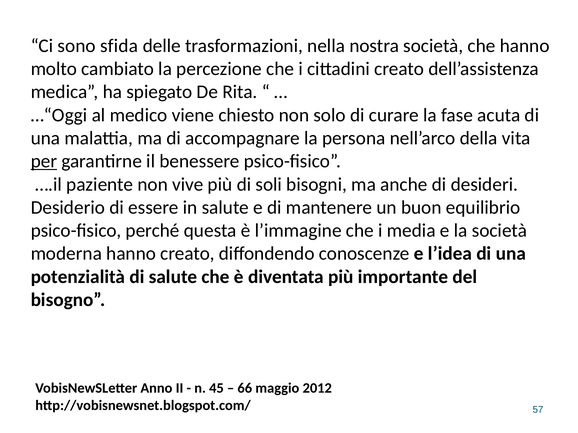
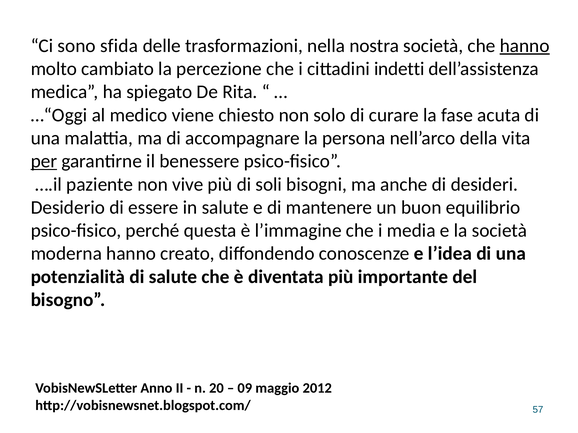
hanno underline: none -> present (525, 46)
cittadini creato: creato -> indetti (399, 69)
45: 45 -> 20 (216, 389)
66: 66 -> 09 (245, 389)
